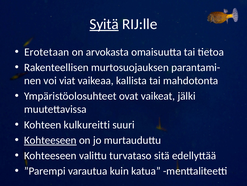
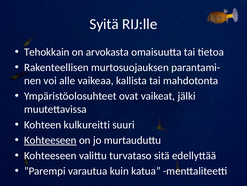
Syitä underline: present -> none (104, 24)
Erotetaan: Erotetaan -> Tehokkain (47, 52)
viat: viat -> alle (67, 80)
